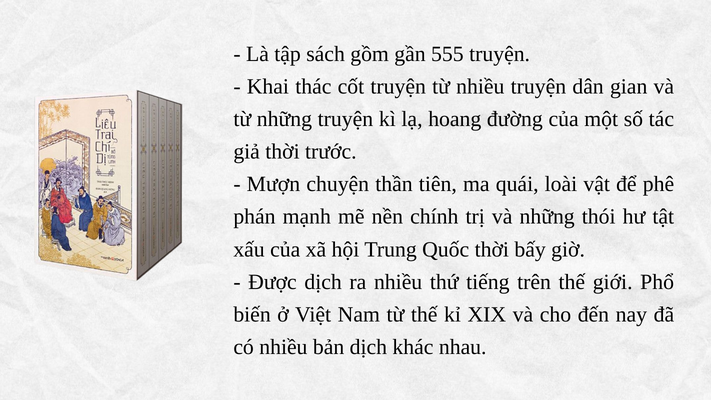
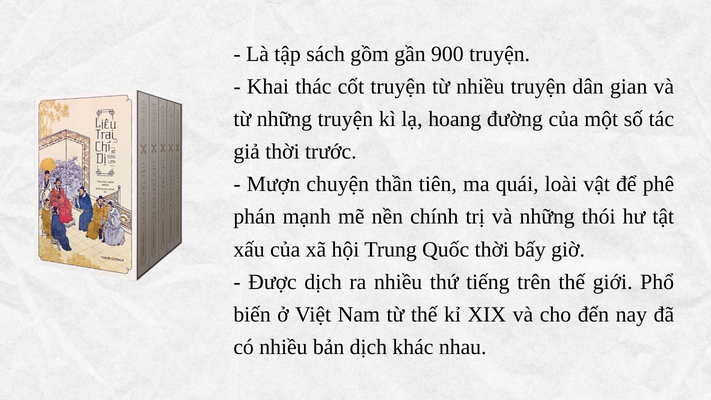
555: 555 -> 900 (447, 54)
